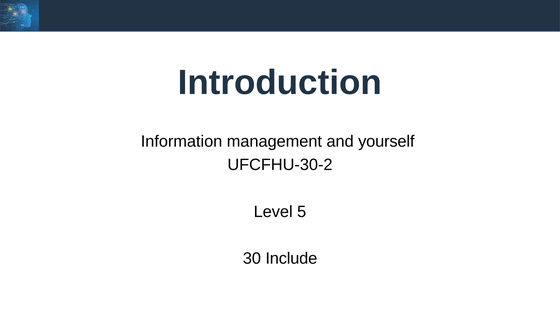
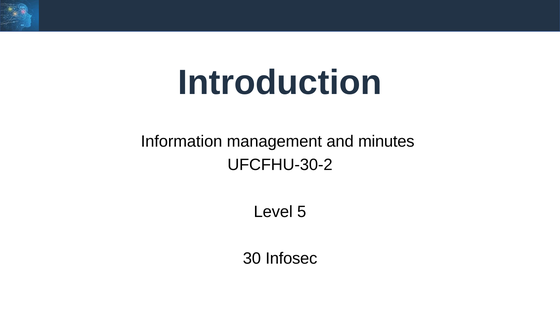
yourself: yourself -> minutes (386, 141)
Include: Include -> Infosec (291, 258)
